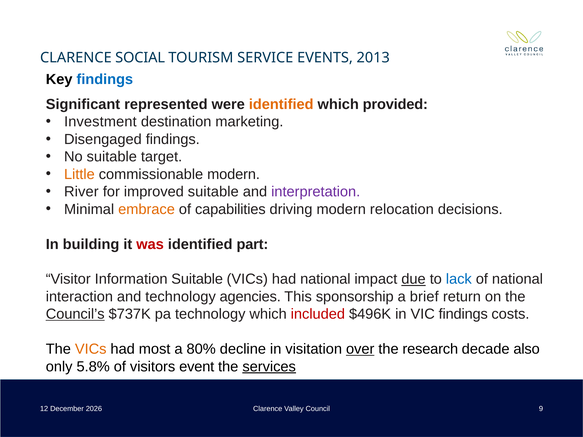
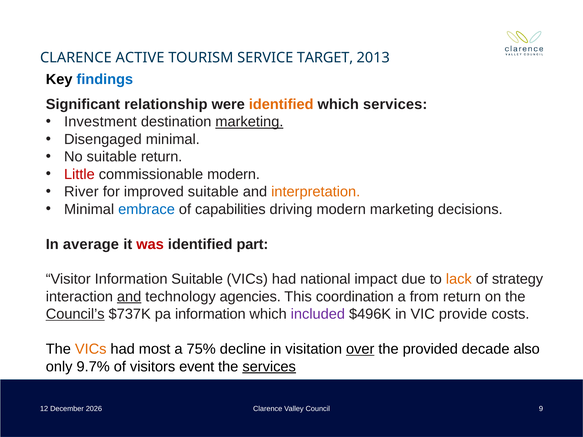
SOCIAL: SOCIAL -> ACTIVE (140, 58)
EVENTS: EVENTS -> TARGET (325, 58)
represented: represented -> relationship (166, 104)
which provided: provided -> services (395, 104)
marketing underline: none -> present (249, 122)
Disengaged findings: findings -> minimal (173, 139)
suitable target: target -> return (162, 157)
Little colour: orange -> red (79, 174)
interpretation colour: purple -> orange (316, 192)
embrace colour: orange -> blue (147, 209)
modern relocation: relocation -> marketing (402, 209)
building: building -> average (91, 244)
due underline: present -> none (414, 279)
lack colour: blue -> orange (459, 279)
of national: national -> strategy (518, 279)
and underline: none -> present (129, 297)
sponsorship: sponsorship -> coordination (355, 297)
brief: brief -> from (424, 297)
pa technology: technology -> information (210, 314)
included colour: red -> purple (318, 314)
VIC findings: findings -> provide (463, 314)
80%: 80% -> 75% (201, 349)
research: research -> provided (430, 349)
5.8%: 5.8% -> 9.7% (93, 367)
